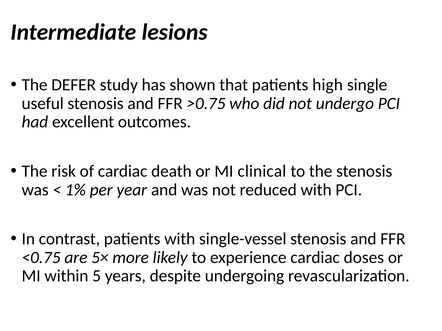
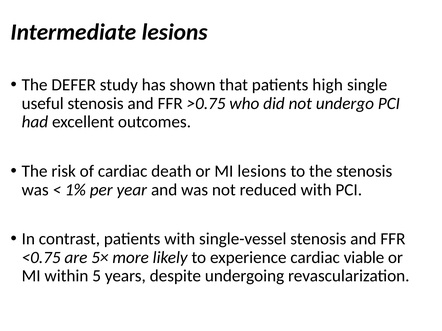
MI clinical: clinical -> lesions (262, 171)
doses: doses -> viable (364, 258)
